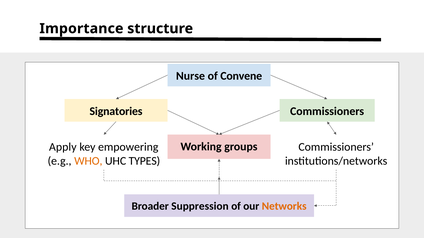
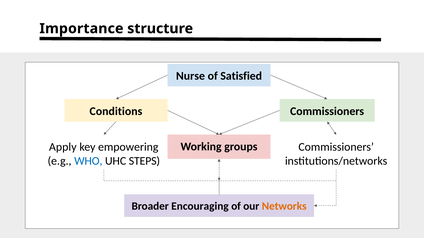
Convene: Convene -> Satisfied (241, 76)
Signatories: Signatories -> Conditions (116, 111)
WHO colour: orange -> blue (88, 161)
TYPES: TYPES -> STEPS (144, 161)
Suppression: Suppression -> Encouraging (200, 207)
